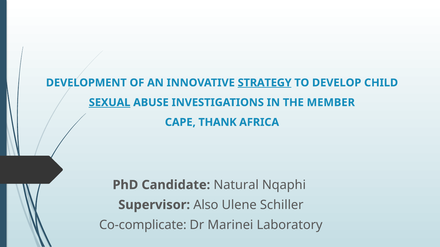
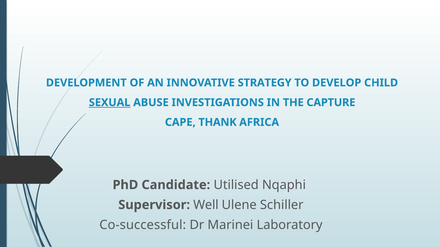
STRATEGY underline: present -> none (265, 83)
MEMBER: MEMBER -> CAPTURE (331, 103)
Natural: Natural -> Utilised (236, 185)
Also: Also -> Well (206, 205)
Co-complicate: Co-complicate -> Co-successful (143, 225)
